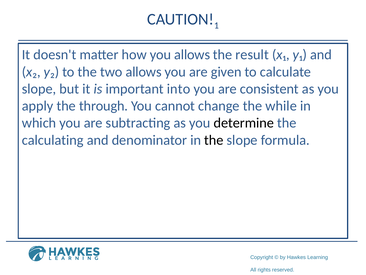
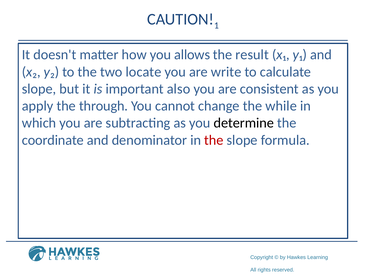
two allows: allows -> locate (143, 72)
given: given -> write (226, 72)
into: into -> also (179, 89)
calculating: calculating -> coordinate (53, 140)
the colour: black -> red (214, 140)
